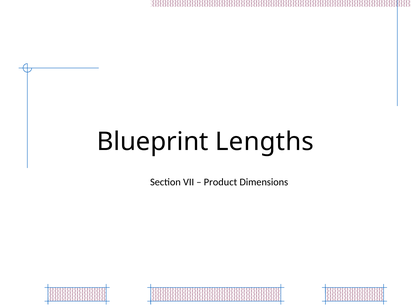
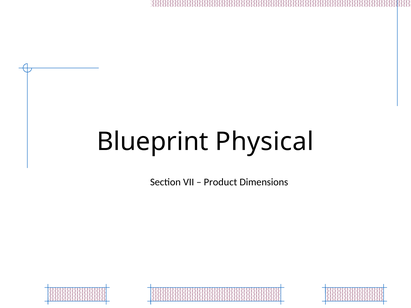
Lengths: Lengths -> Physical (265, 142)
